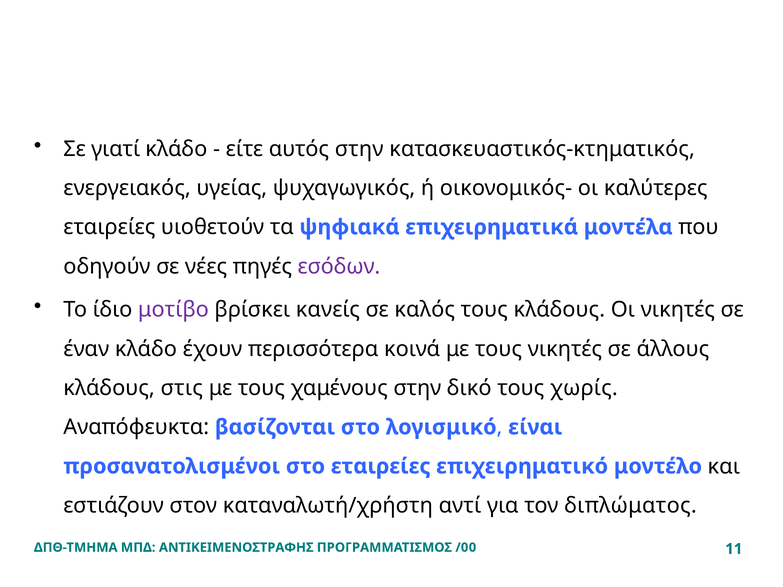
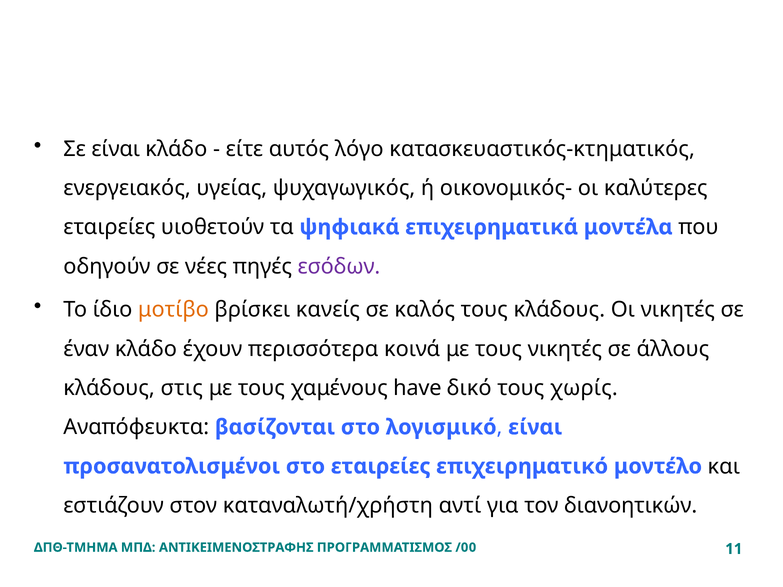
Σε γιατί: γιατί -> είναι (116, 149)
αυτός στην: στην -> λόγο (359, 149)
μοτίβο colour: purple -> orange (173, 310)
χαμένους στην: στην -> have (417, 388)
διπλώματος: διπλώματος -> διανοητικών (631, 506)
